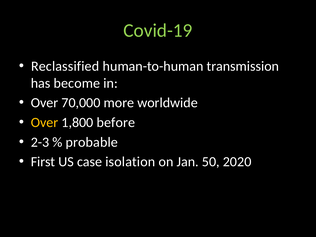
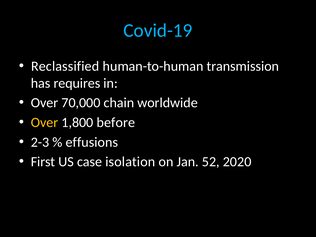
Covid-19 colour: light green -> light blue (158, 31)
become: become -> requires (77, 83)
more: more -> chain (119, 103)
probable: probable -> effusions (92, 142)
50: 50 -> 52 (211, 162)
